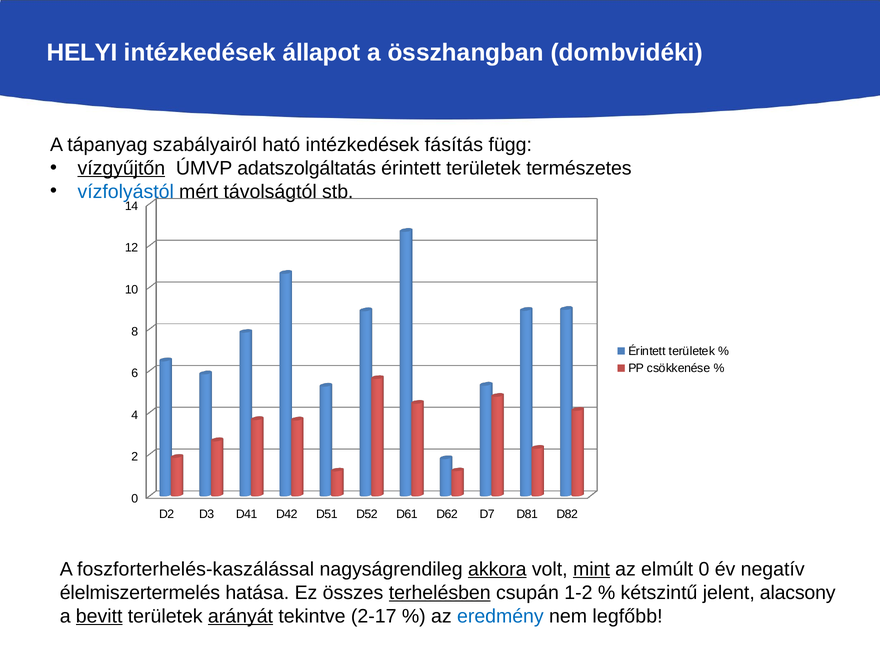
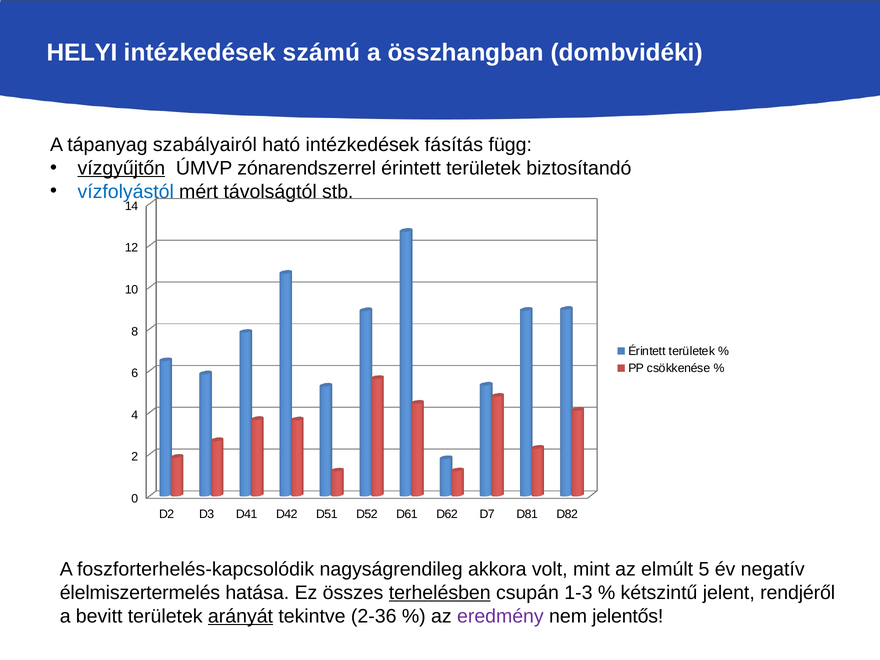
állapot: állapot -> számú (321, 53)
adatszolgáltatás: adatszolgáltatás -> zónarendszerrel (307, 168)
természetes: természetes -> biztosítandó (579, 168)
foszforterhelés-kaszálással: foszforterhelés-kaszálással -> foszforterhelés-kapcsolódik (196, 569)
akkora underline: present -> none (497, 569)
mint underline: present -> none (591, 569)
elmúlt 0: 0 -> 5 (704, 569)
1-2: 1-2 -> 1-3 (578, 593)
alacsony: alacsony -> rendjéről (798, 593)
bevitt underline: present -> none (99, 616)
2-17: 2-17 -> 2-36 (374, 616)
eredmény colour: blue -> purple (500, 616)
legfőbb: legfőbb -> jelentős (628, 616)
